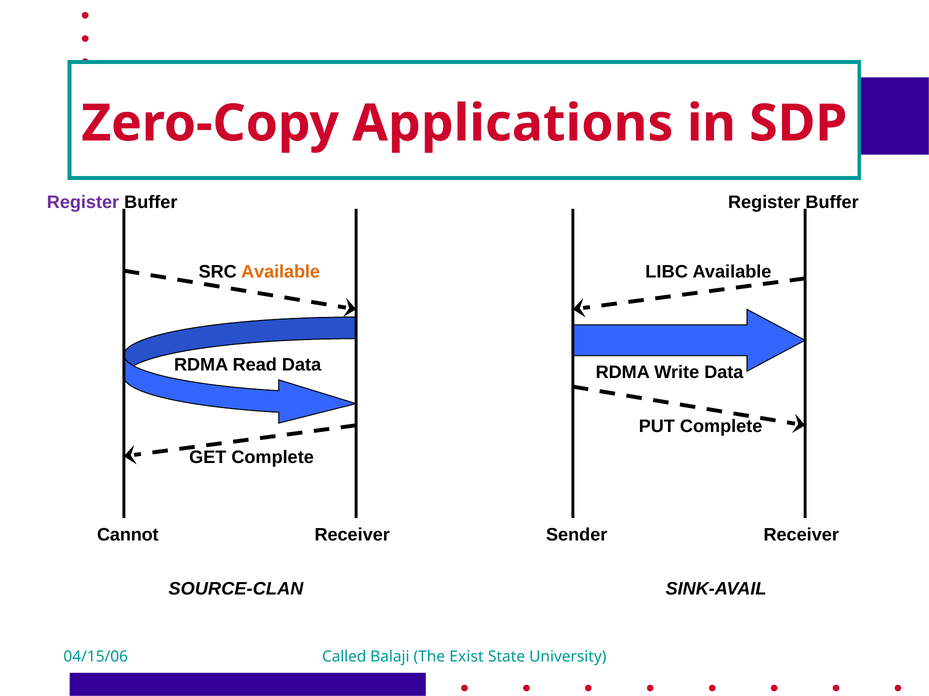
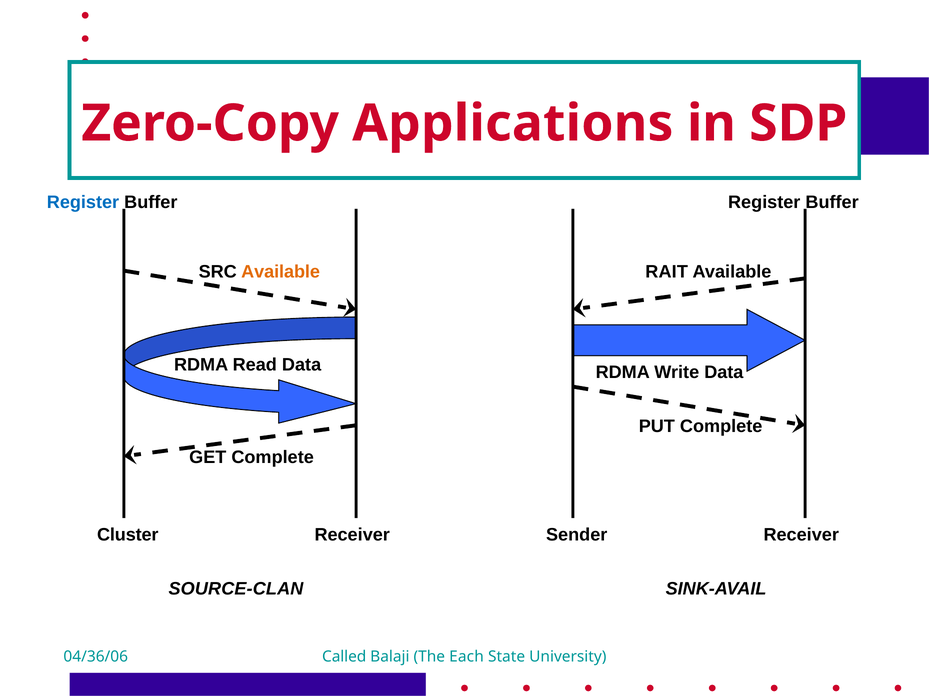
Register colour: purple -> blue (83, 202)
LIBC: LIBC -> RAIT (667, 272)
Cannot: Cannot -> Cluster (128, 535)
04/15/06: 04/15/06 -> 04/36/06 (96, 658)
Exist: Exist -> Each (466, 658)
